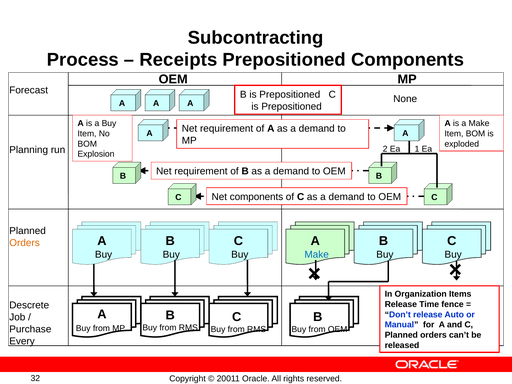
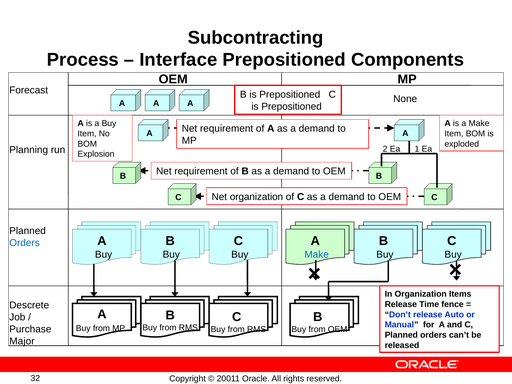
Receipts: Receipts -> Interface (178, 60)
Net components: components -> organization (256, 197)
Orders colour: orange -> blue (25, 243)
Every: Every -> Major (22, 341)
